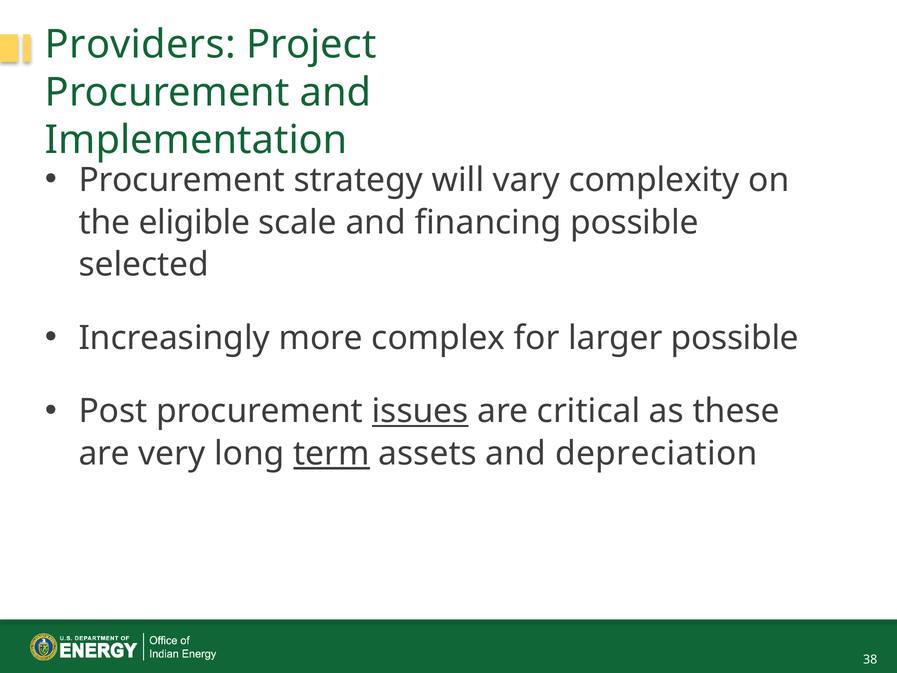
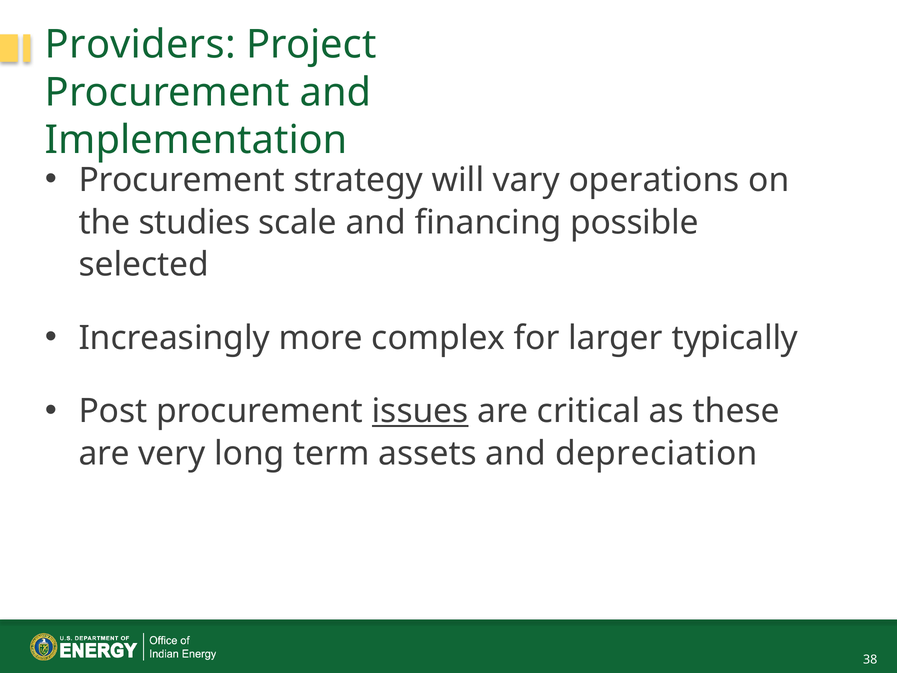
complexity: complexity -> operations (654, 180)
eligible: eligible -> studies (194, 222)
larger possible: possible -> typically (735, 338)
term underline: present -> none (332, 454)
